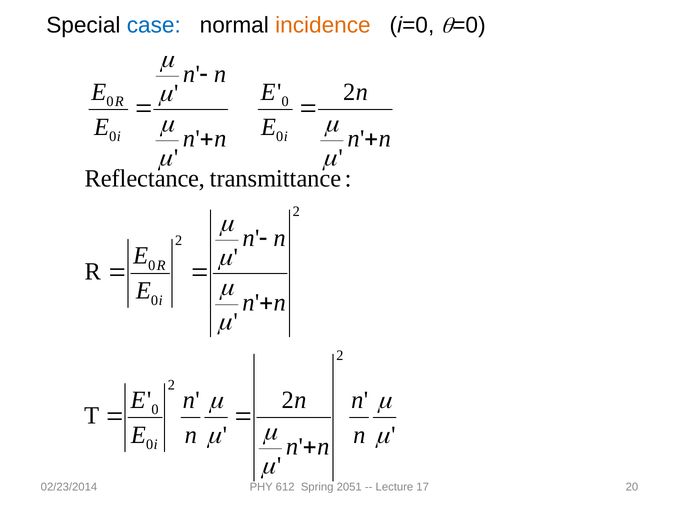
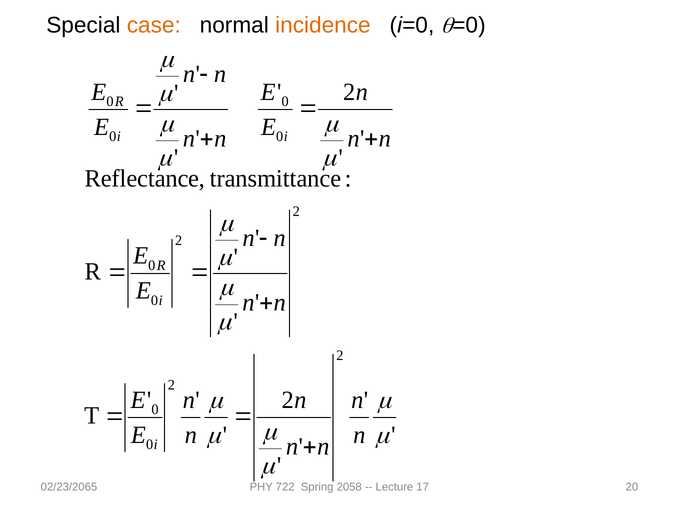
case colour: blue -> orange (154, 25)
02/23/2014: 02/23/2014 -> 02/23/2065 (69, 486)
612: 612 -> 722 (285, 486)
2051: 2051 -> 2058 (349, 486)
